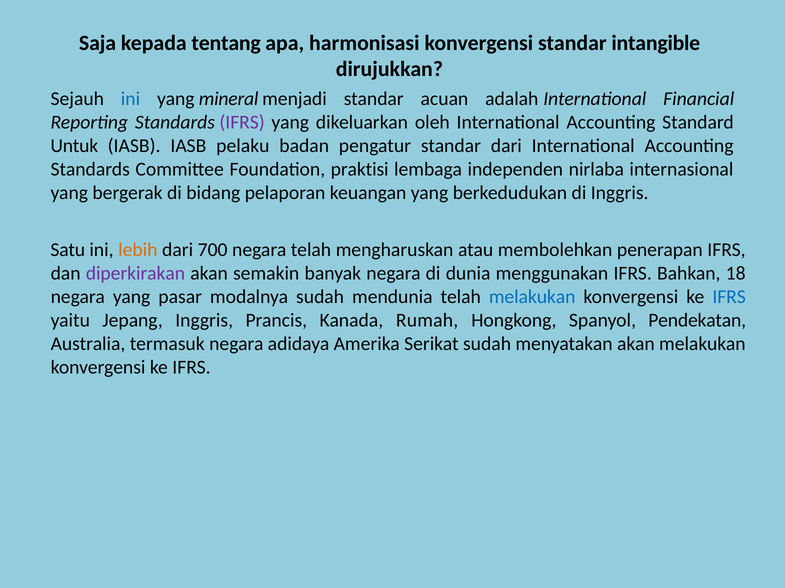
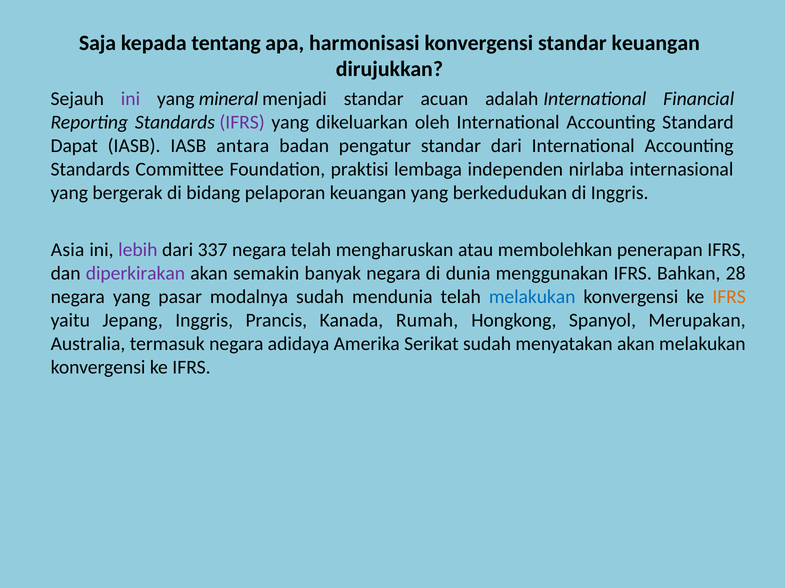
standar intangible: intangible -> keuangan (656, 43)
ini colour: blue -> purple (131, 99)
Untuk: Untuk -> Dapat (74, 146)
pelaku: pelaku -> antara (243, 146)
Satu: Satu -> Asia (68, 250)
lebih colour: orange -> purple (138, 250)
700: 700 -> 337 (213, 250)
18: 18 -> 28 (736, 274)
IFRS colour: blue -> orange (729, 297)
Pendekatan: Pendekatan -> Merupakan (697, 321)
